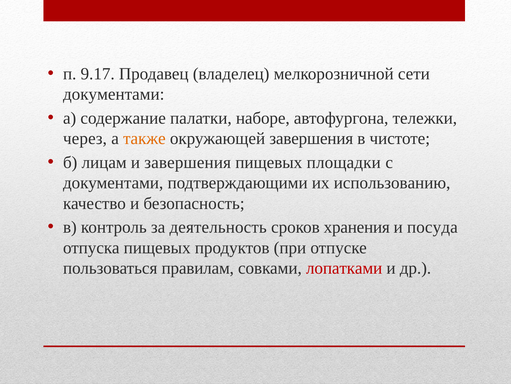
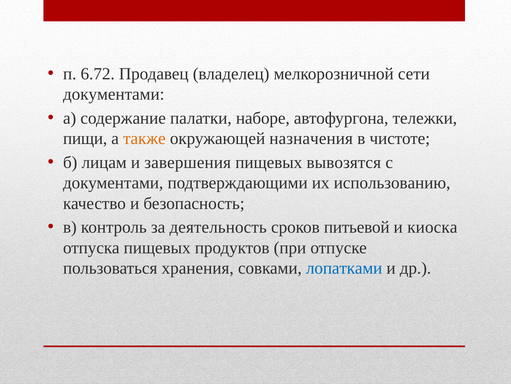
9.17: 9.17 -> 6.72 (98, 74)
через: через -> пищи (85, 138)
окружающей завершения: завершения -> назначения (311, 138)
площадки: площадки -> вывозятся (344, 162)
хранения: хранения -> питьевой (357, 227)
посуда: посуда -> киоска (432, 227)
правилам: правилам -> хранения (198, 268)
лопатками colour: red -> blue (344, 268)
